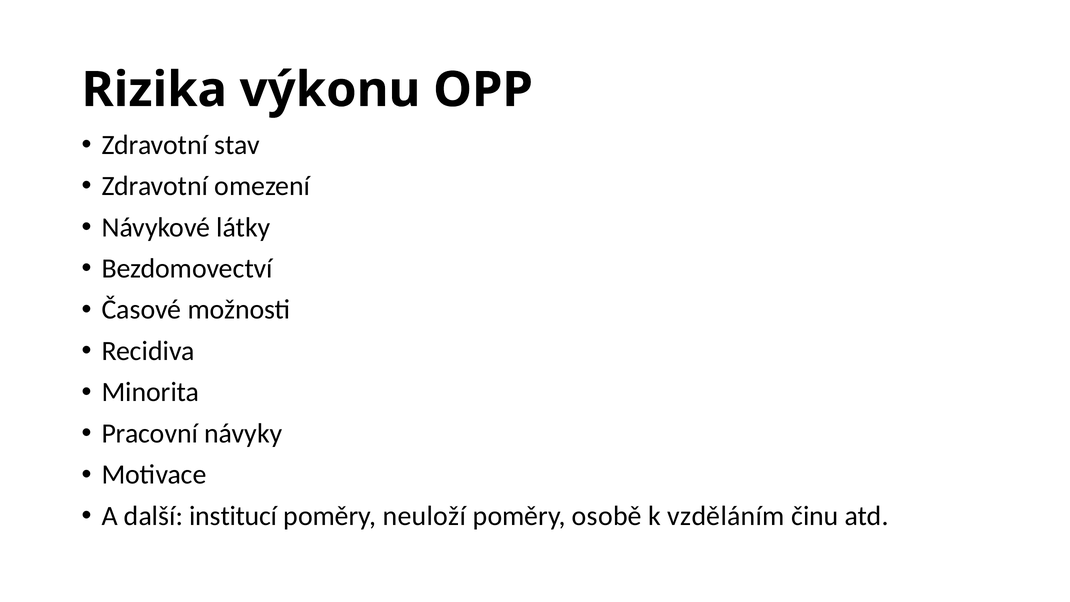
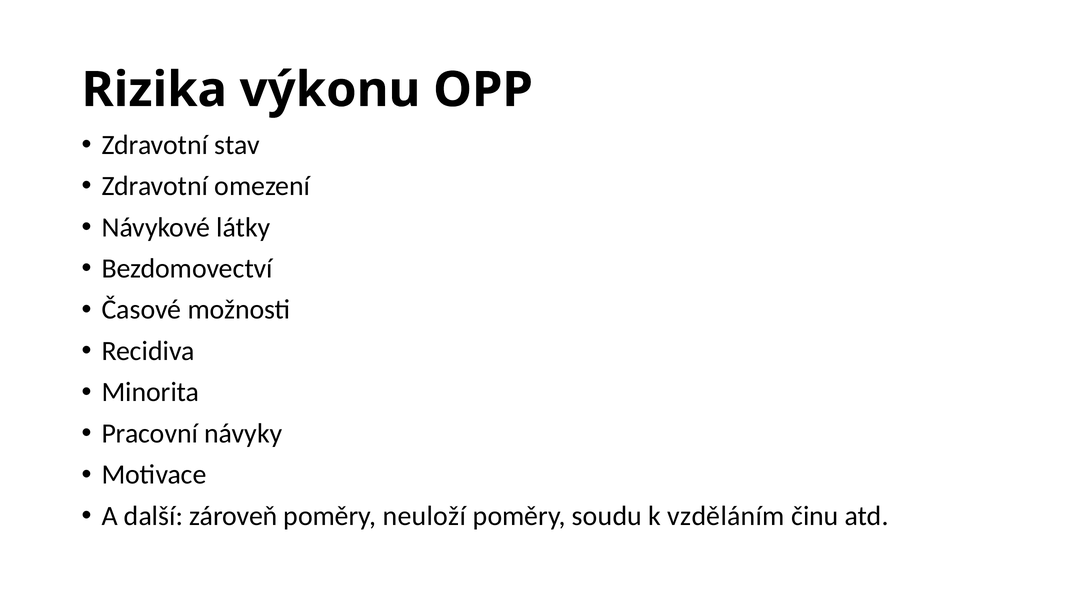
institucí: institucí -> zároveň (233, 516)
osobě: osobě -> soudu (607, 516)
